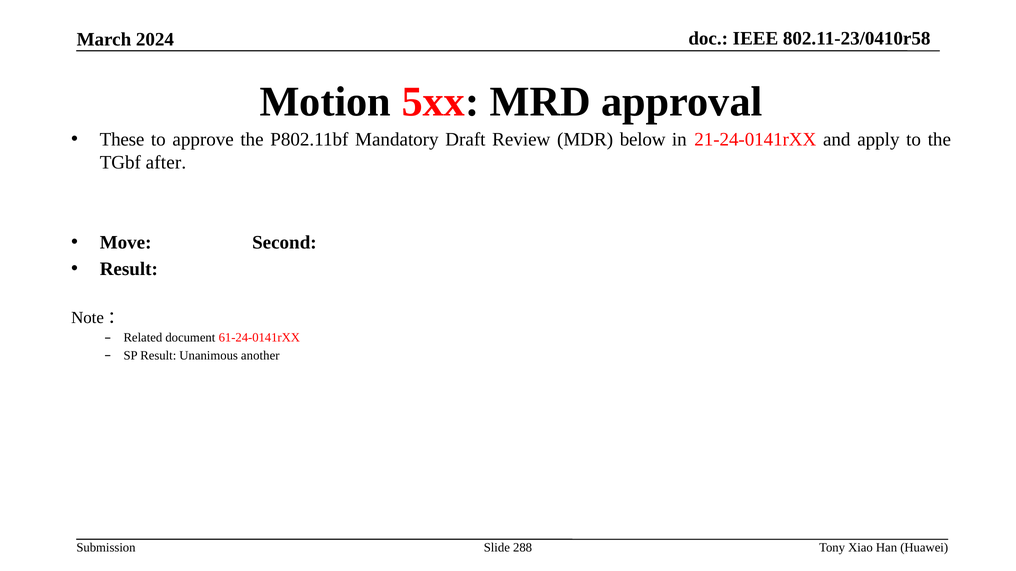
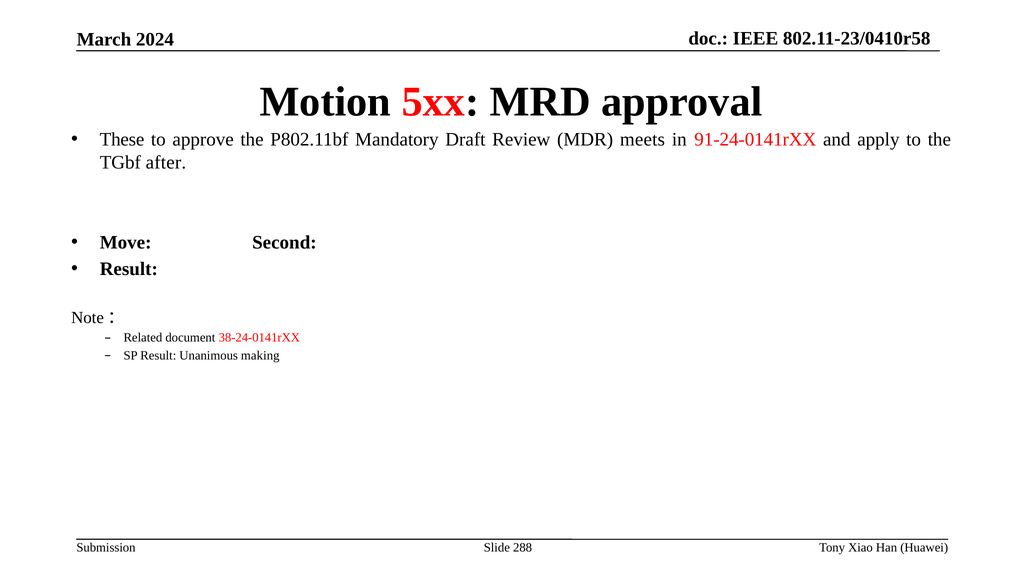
below: below -> meets (642, 140)
21-24-0141rXX: 21-24-0141rXX -> 91-24-0141rXX (755, 140)
61-24-0141rXX: 61-24-0141rXX -> 38-24-0141rXX (259, 338)
another: another -> making (260, 356)
